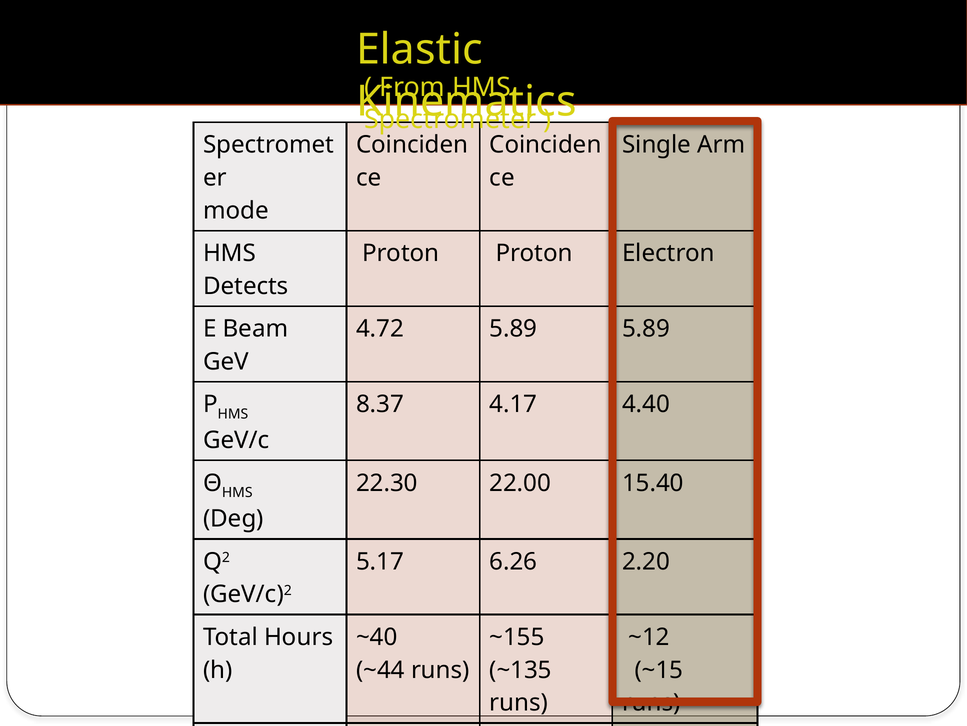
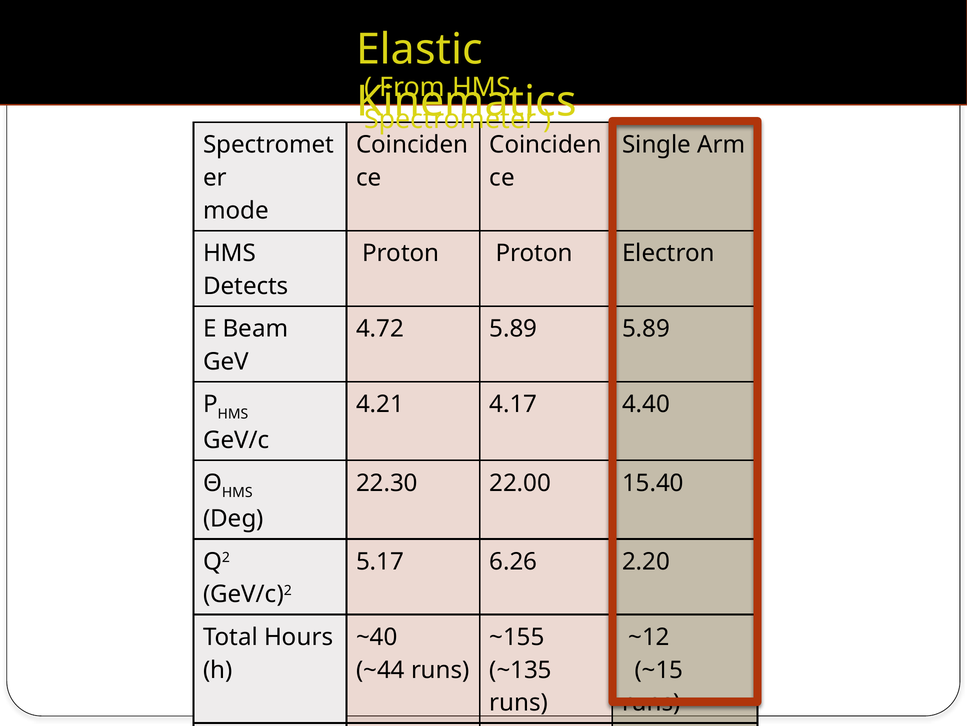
8.37: 8.37 -> 4.21 (380, 404)
